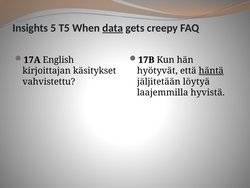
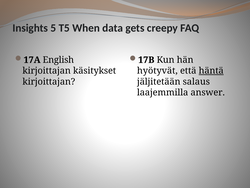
data underline: present -> none (113, 28)
vahvistettu: vahvistettu -> kirjoittajan (49, 81)
löytyä: löytyä -> salaus (196, 81)
hyvistä: hyvistä -> answer (208, 92)
